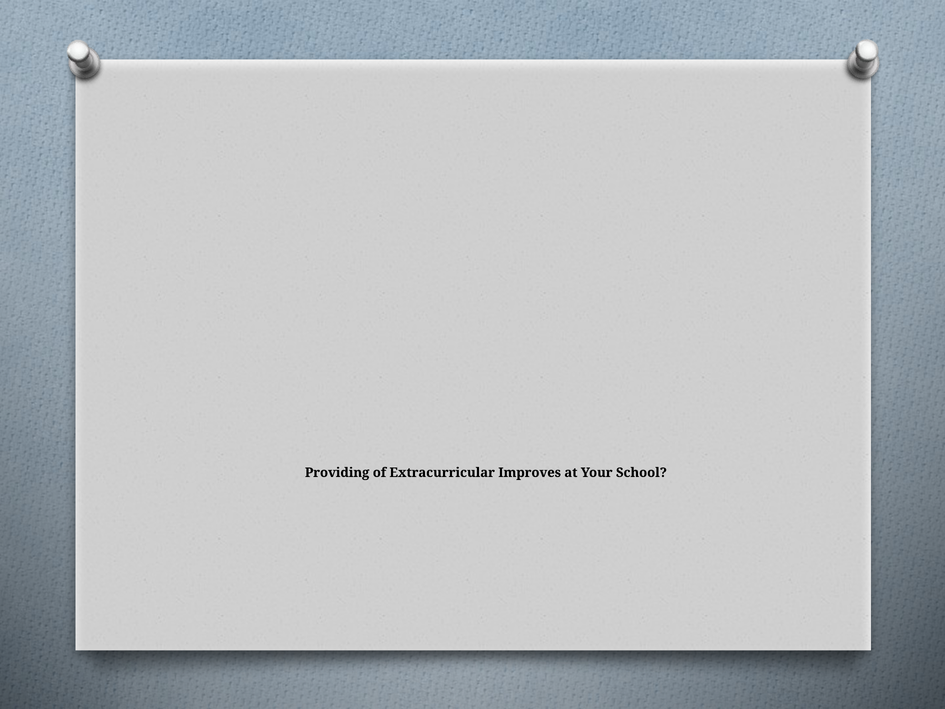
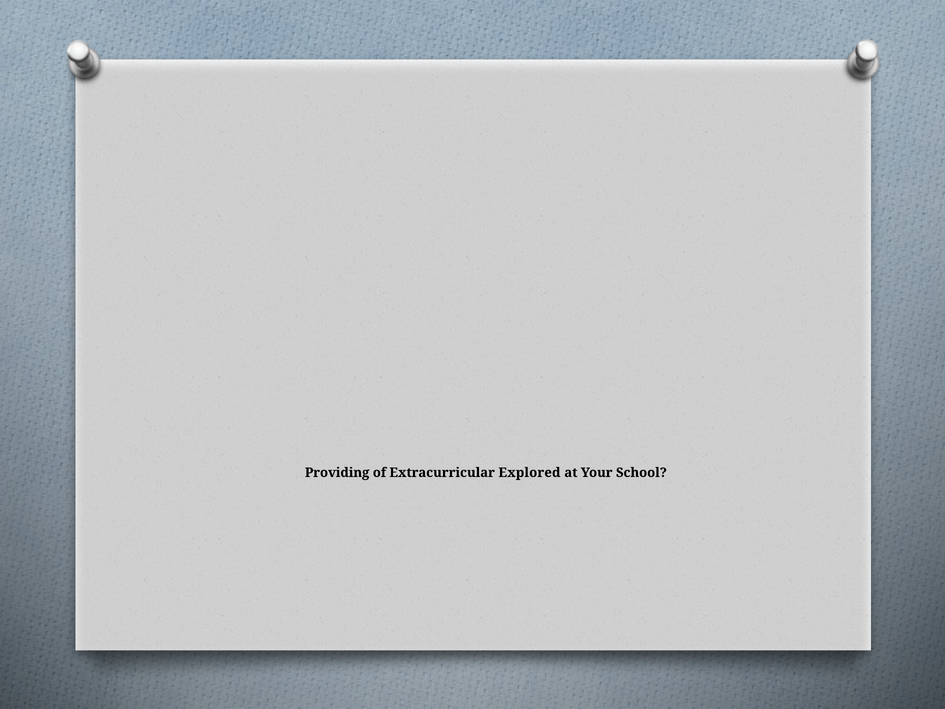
Improves: Improves -> Explored (530, 472)
